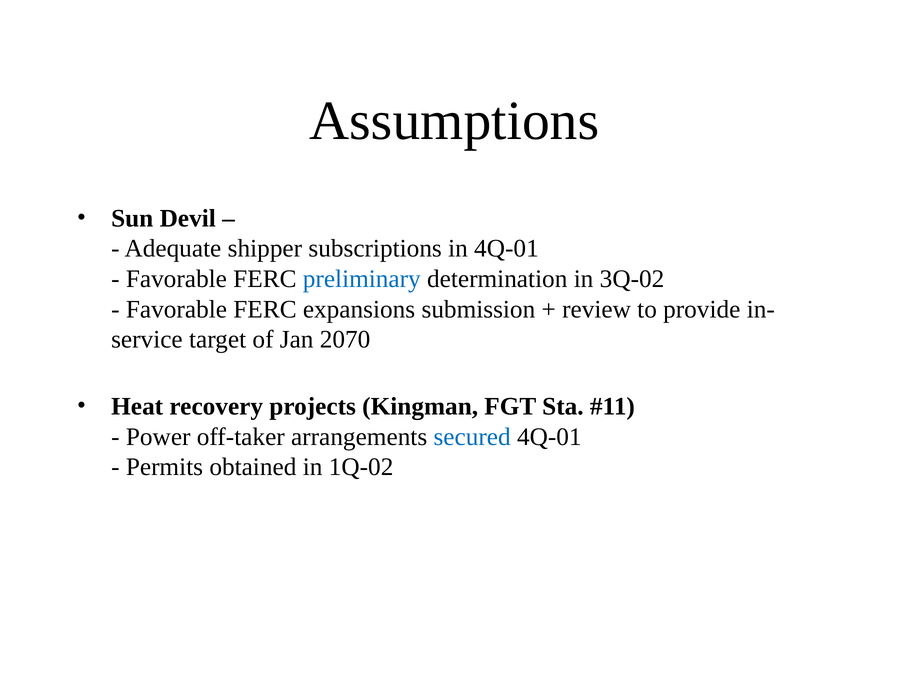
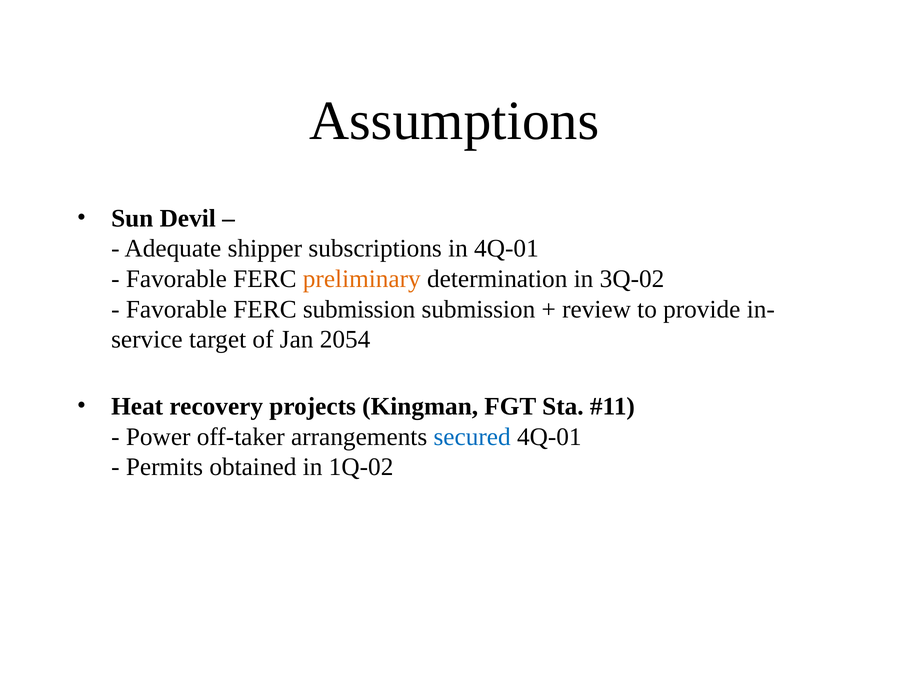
preliminary colour: blue -> orange (362, 279)
FERC expansions: expansions -> submission (359, 310)
2070: 2070 -> 2054 (345, 340)
